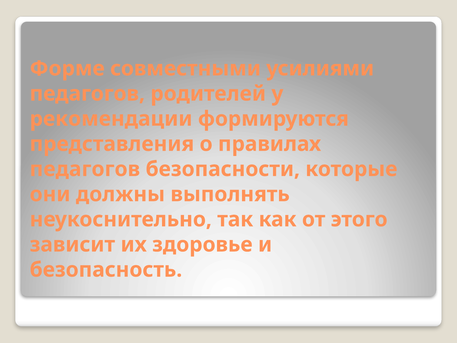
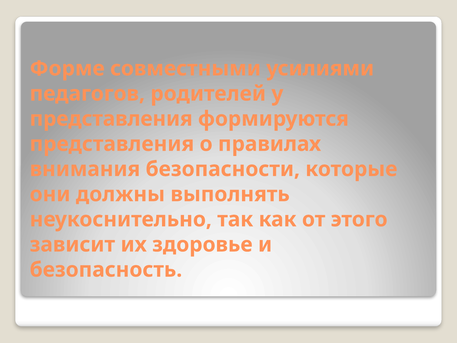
рекомендации: рекомендации -> представления (111, 119)
педагогов: педагогов -> внимания (85, 169)
